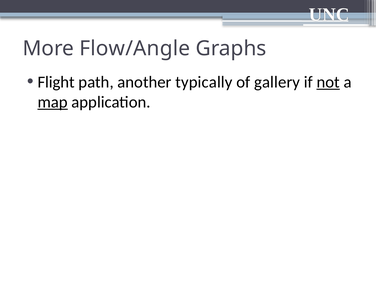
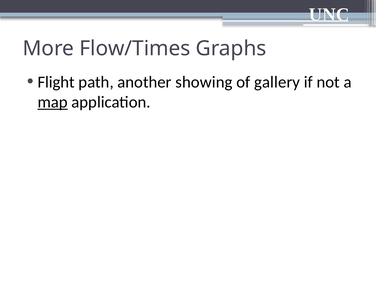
Flow/Angle: Flow/Angle -> Flow/Times (135, 48)
typically: typically -> showing (204, 82)
not underline: present -> none (328, 82)
